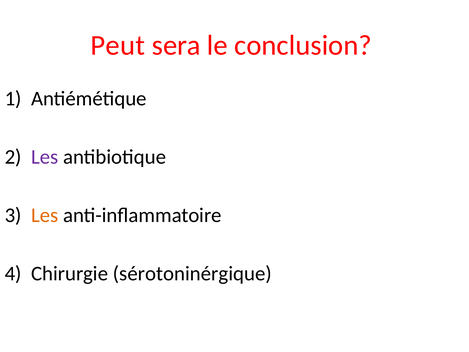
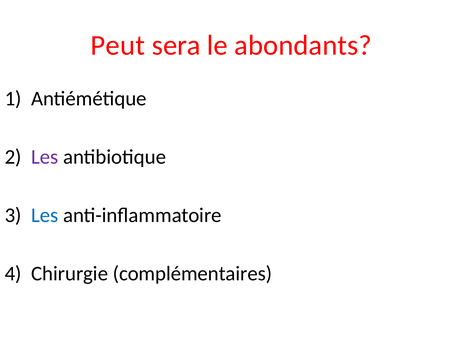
conclusion: conclusion -> abondants (303, 45)
Les colour: orange -> blue (45, 215)
sérotoninérgique: sérotoninérgique -> complémentaires (192, 274)
